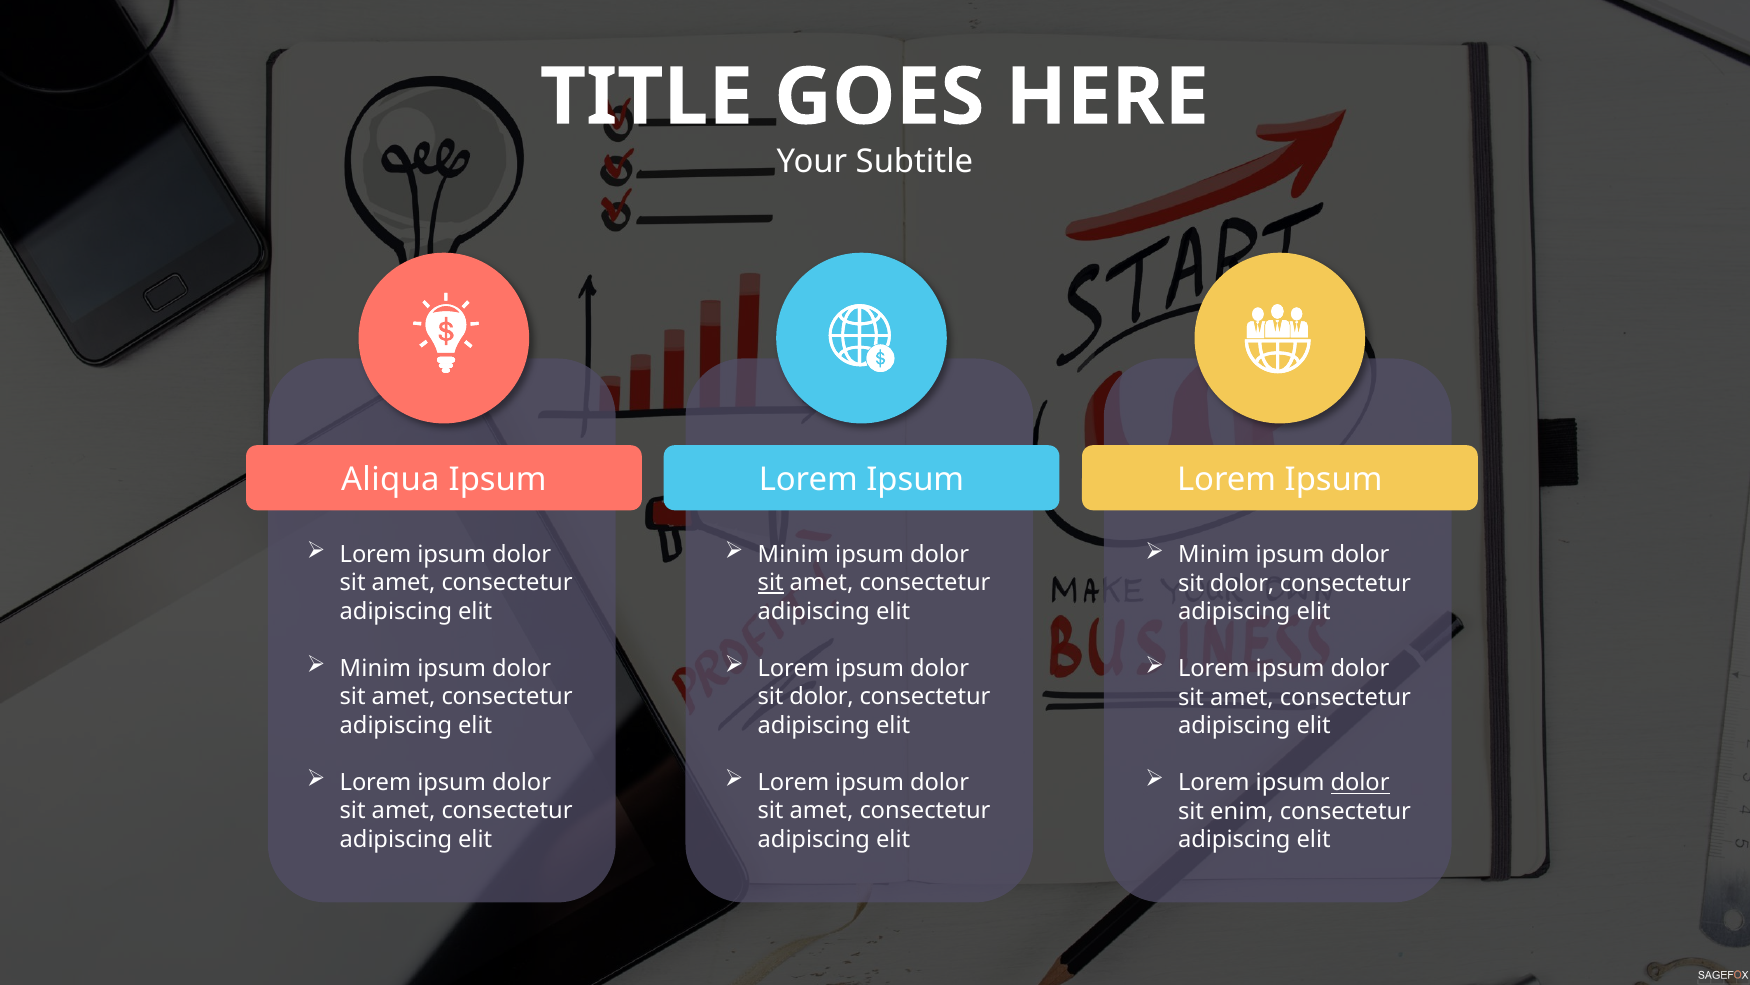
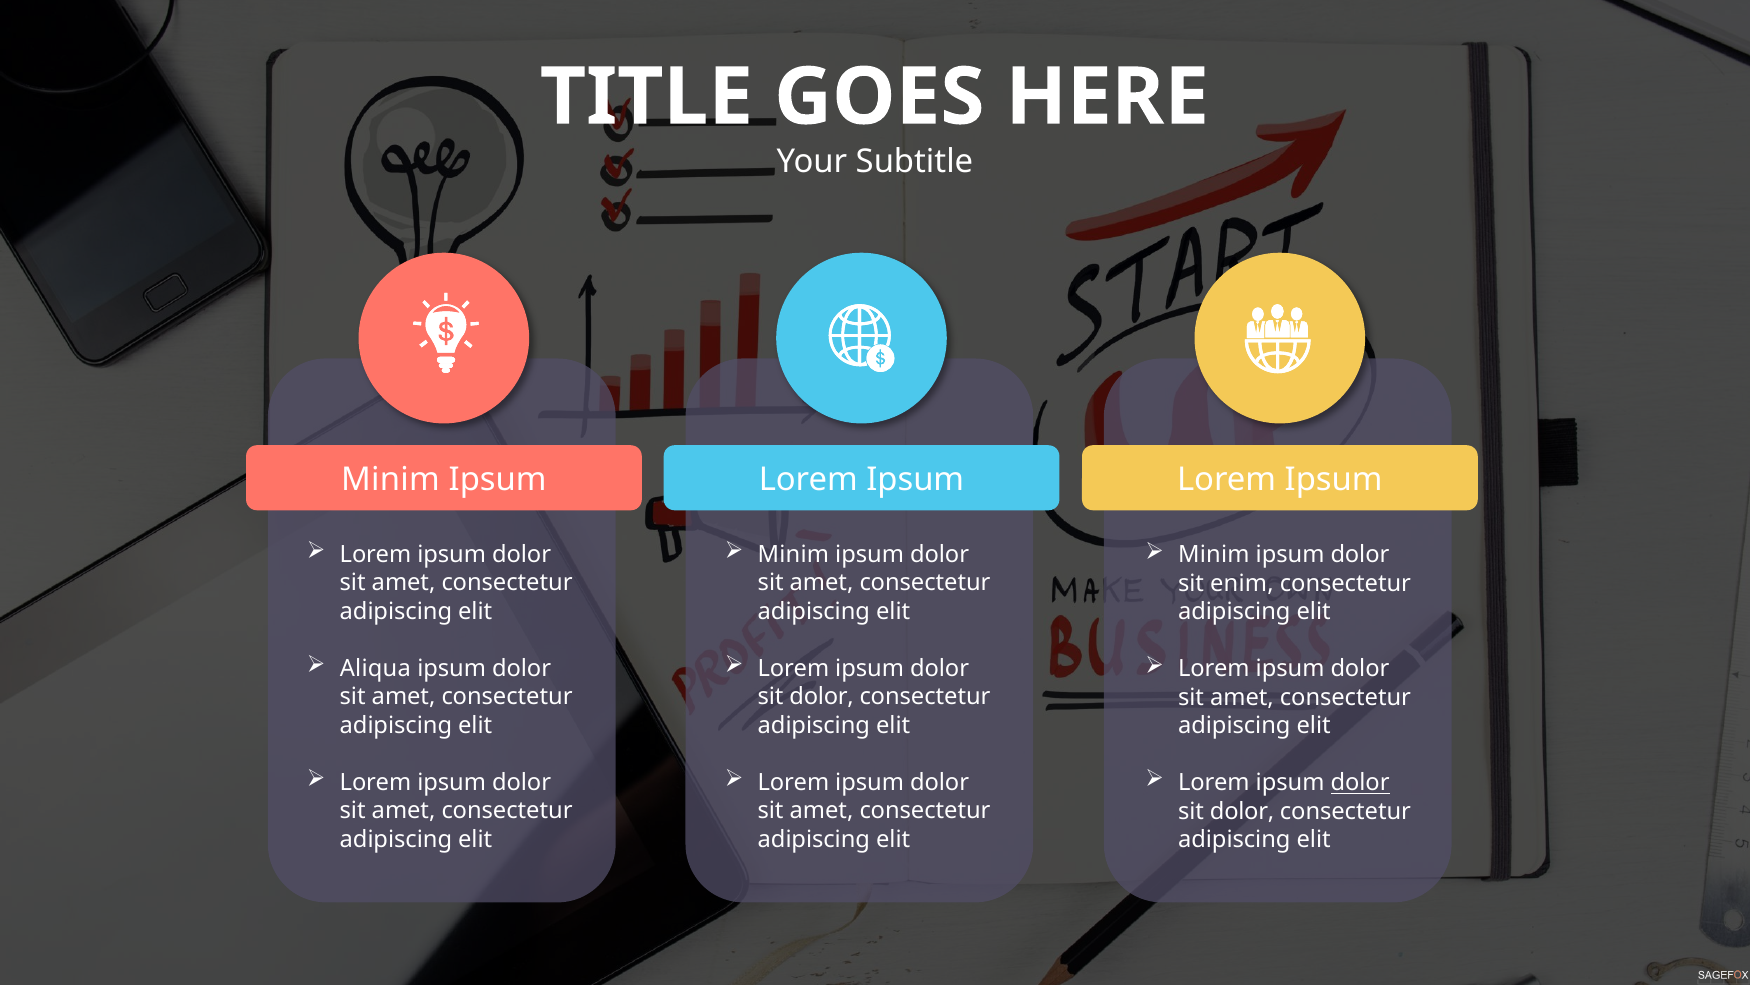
Aliqua: Aliqua -> Minim (390, 479)
sit underline: present -> none (771, 583)
dolor: dolor -> enim (1242, 583)
Minim: Minim -> Aliqua (375, 668)
enim: enim -> dolor (1242, 811)
